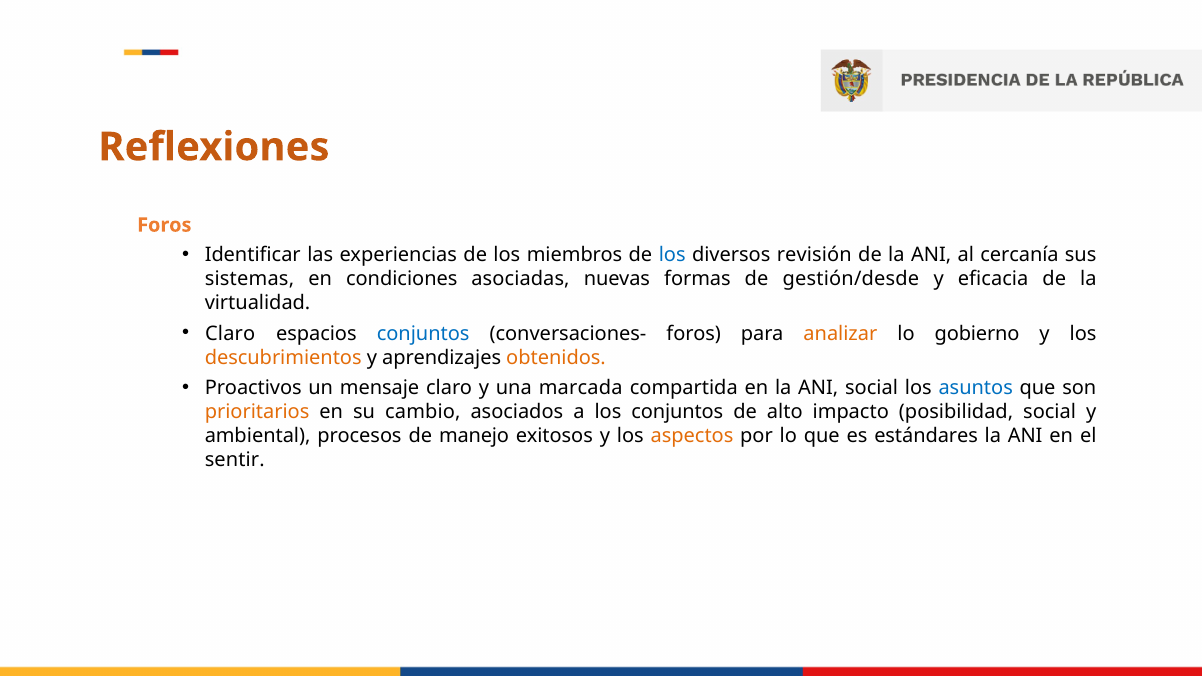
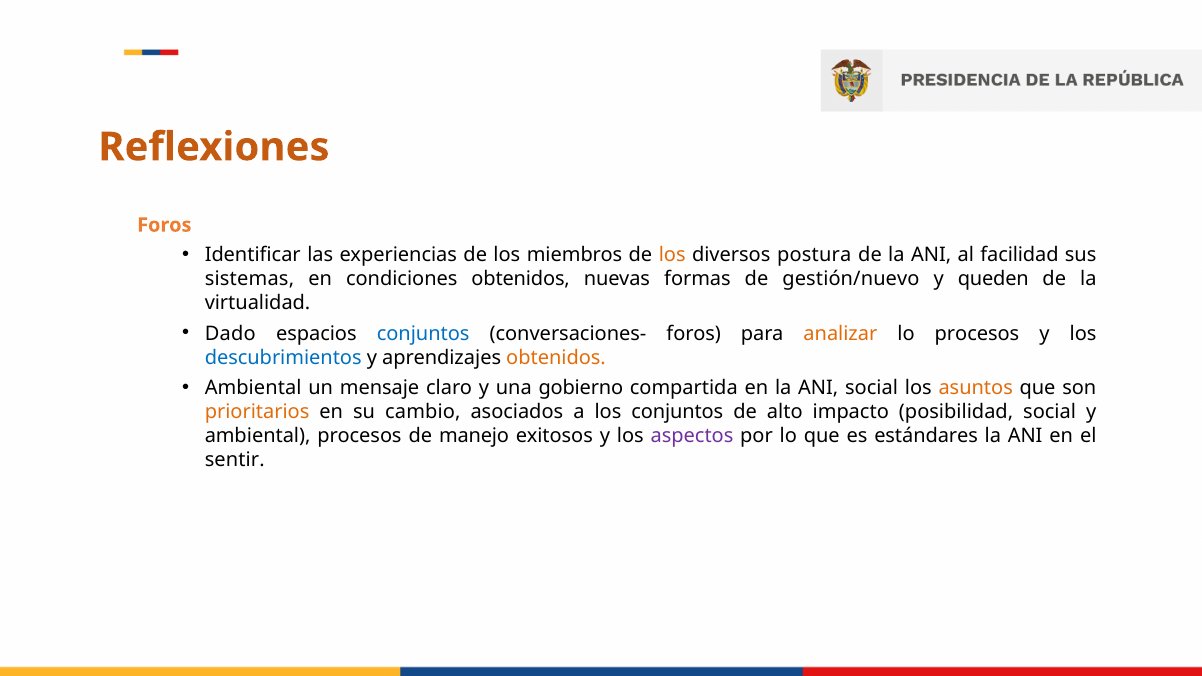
los colour: blue -> orange (672, 255)
revisión: revisión -> postura (814, 255)
cercanía: cercanía -> facilidad (1020, 255)
condiciones asociadas: asociadas -> obtenidos (521, 279)
gestión/desde: gestión/desde -> gestión/nuevo (851, 279)
eficacia: eficacia -> queden (993, 279)
Claro: Claro -> Dado (230, 334)
lo gobierno: gobierno -> procesos (977, 334)
descubrimientos colour: orange -> blue (283, 358)
Proactivos: Proactivos -> Ambiental (253, 388)
marcada: marcada -> gobierno (581, 388)
asuntos colour: blue -> orange (976, 388)
aspectos colour: orange -> purple (692, 436)
